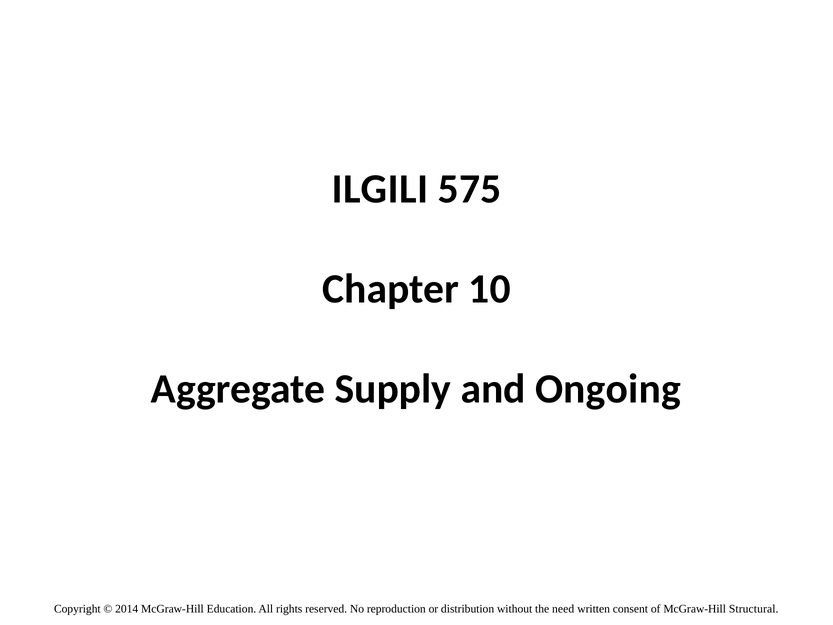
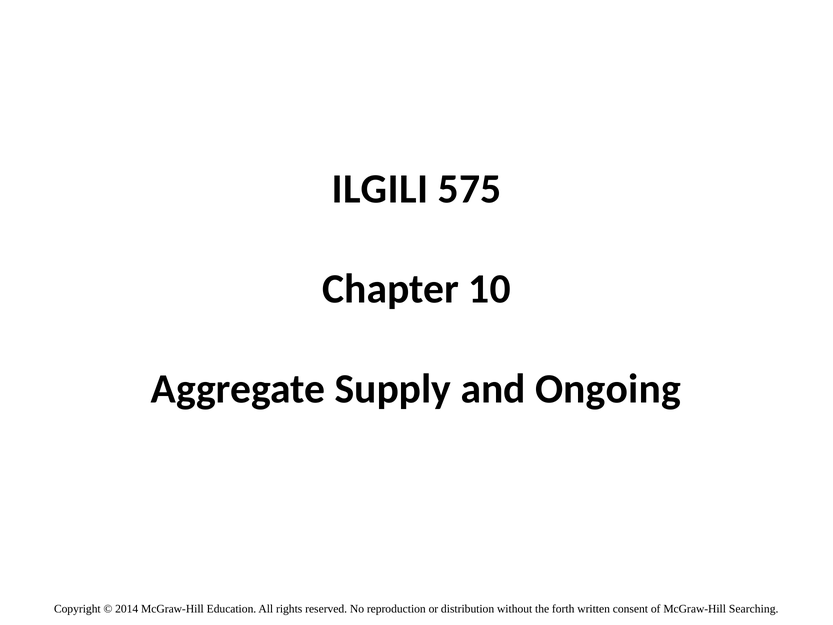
need: need -> forth (563, 609)
Structural: Structural -> Searching (754, 609)
